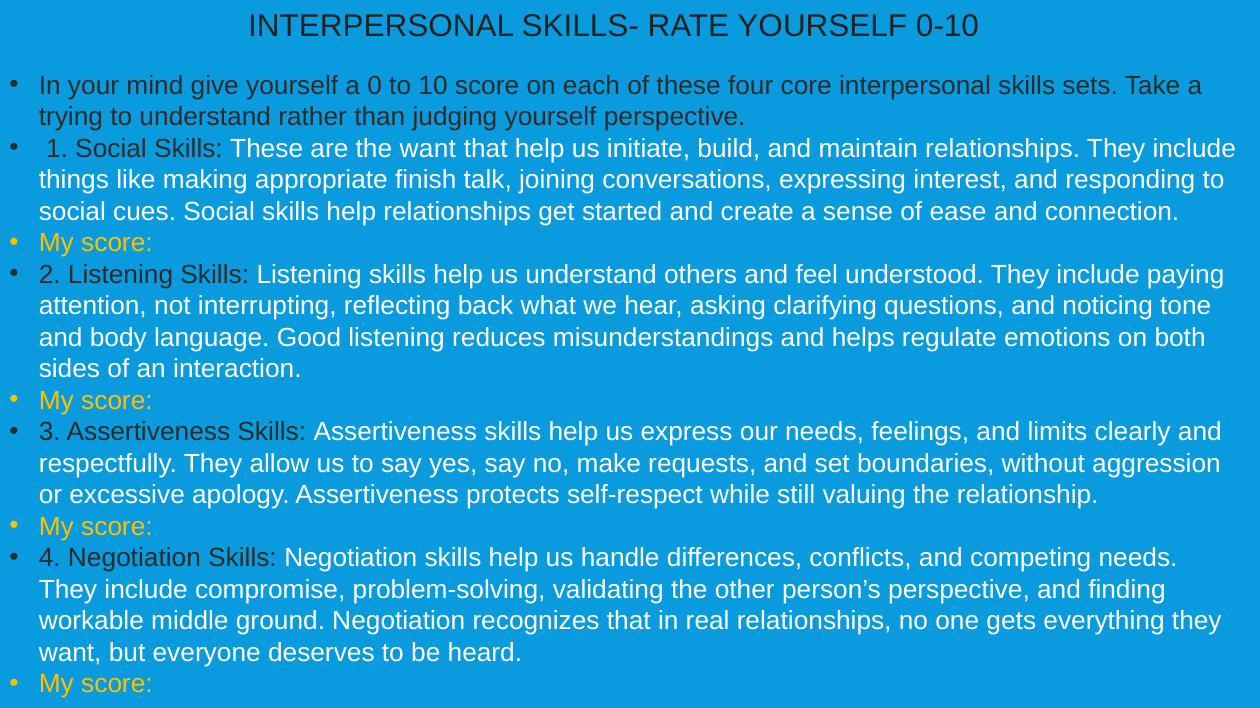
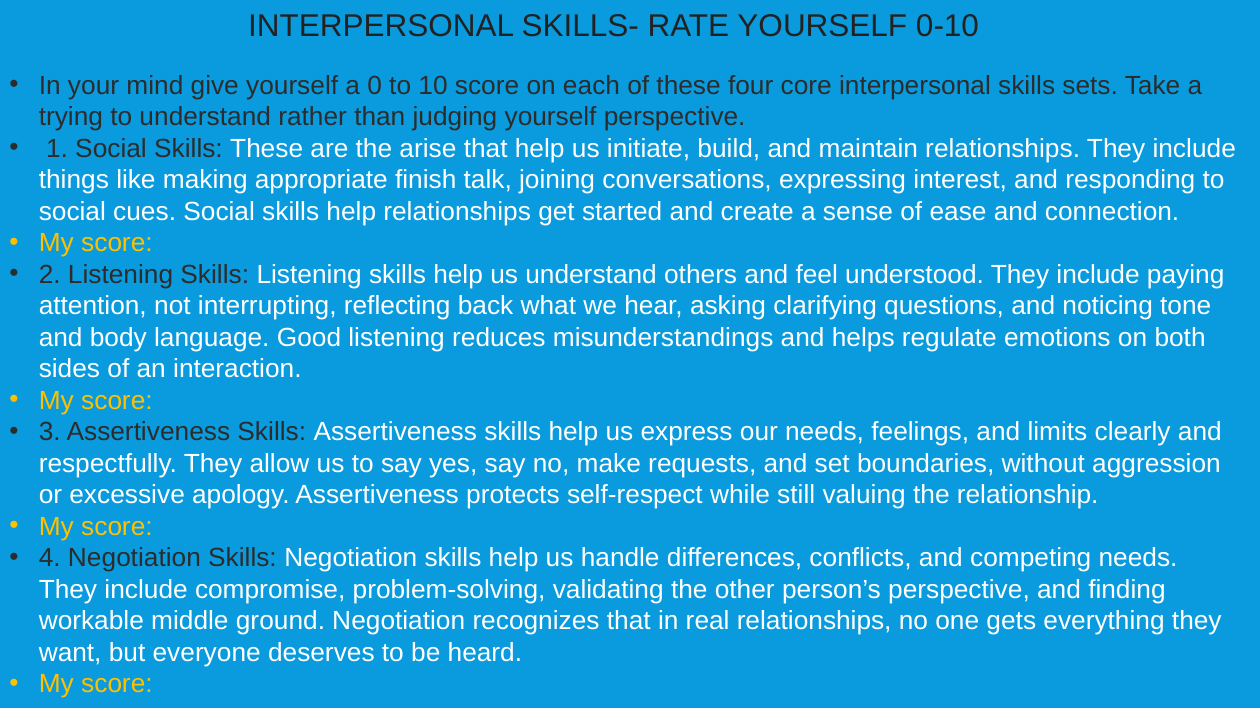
the want: want -> arise (428, 149)
